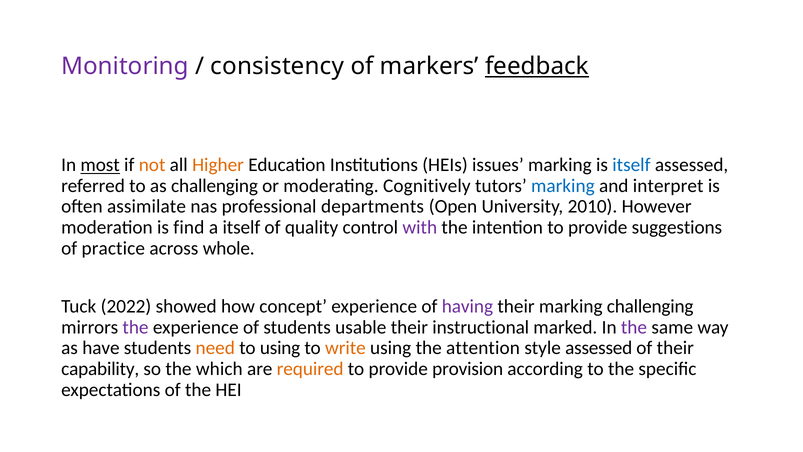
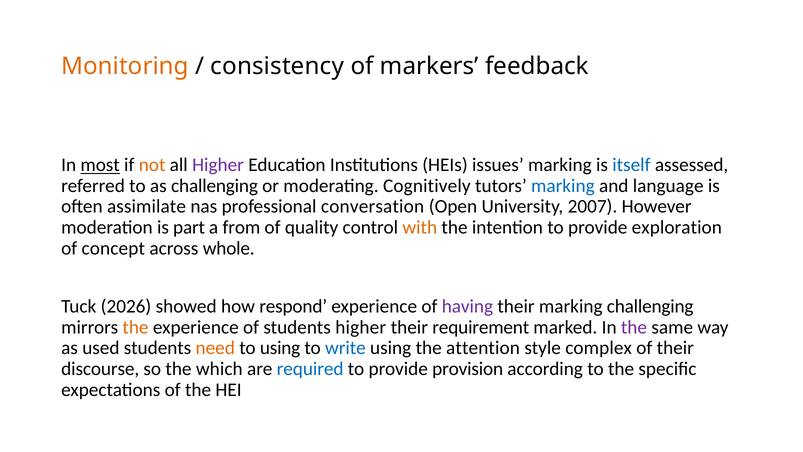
Monitoring colour: purple -> orange (125, 66)
feedback underline: present -> none (537, 66)
Higher colour: orange -> purple (218, 165)
interpret: interpret -> language (668, 186)
departments: departments -> conversation (373, 207)
2010: 2010 -> 2007 (592, 207)
find: find -> part (189, 227)
a itself: itself -> from (241, 227)
with colour: purple -> orange (420, 227)
suggestions: suggestions -> exploration (677, 227)
practice: practice -> concept (113, 248)
2022: 2022 -> 2026 (126, 306)
concept: concept -> respond (293, 306)
the colour: purple -> orange (136, 327)
students usable: usable -> higher (361, 327)
instructional: instructional -> requirement (481, 327)
have: have -> used (101, 348)
write colour: orange -> blue (345, 348)
style assessed: assessed -> complex (599, 348)
capability: capability -> discourse (100, 369)
required colour: orange -> blue (310, 369)
